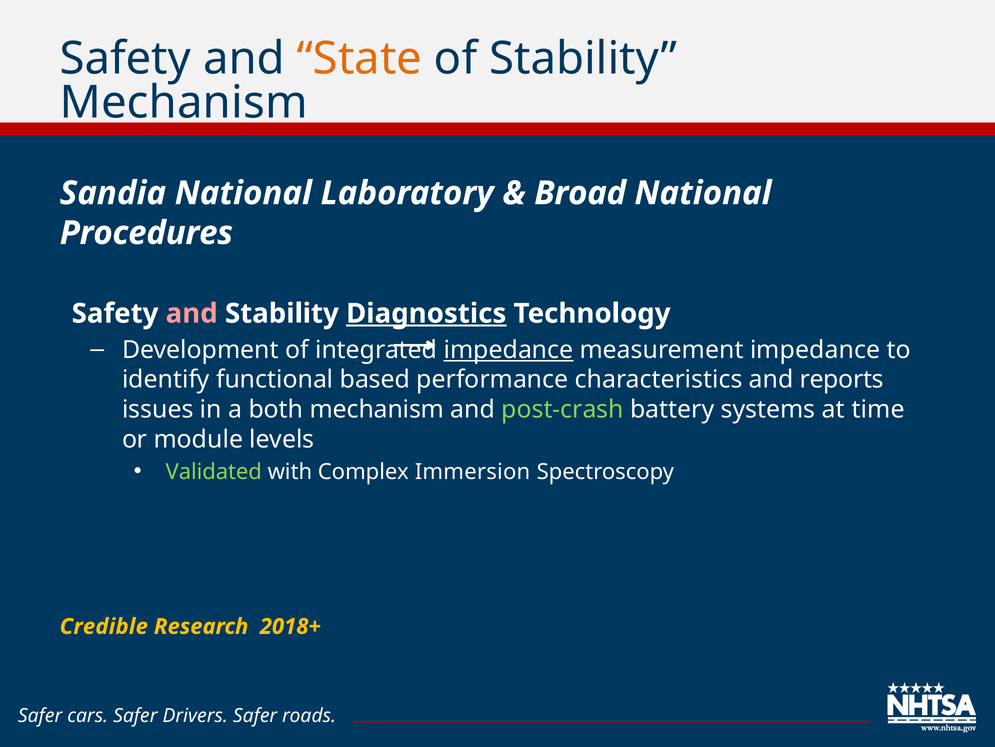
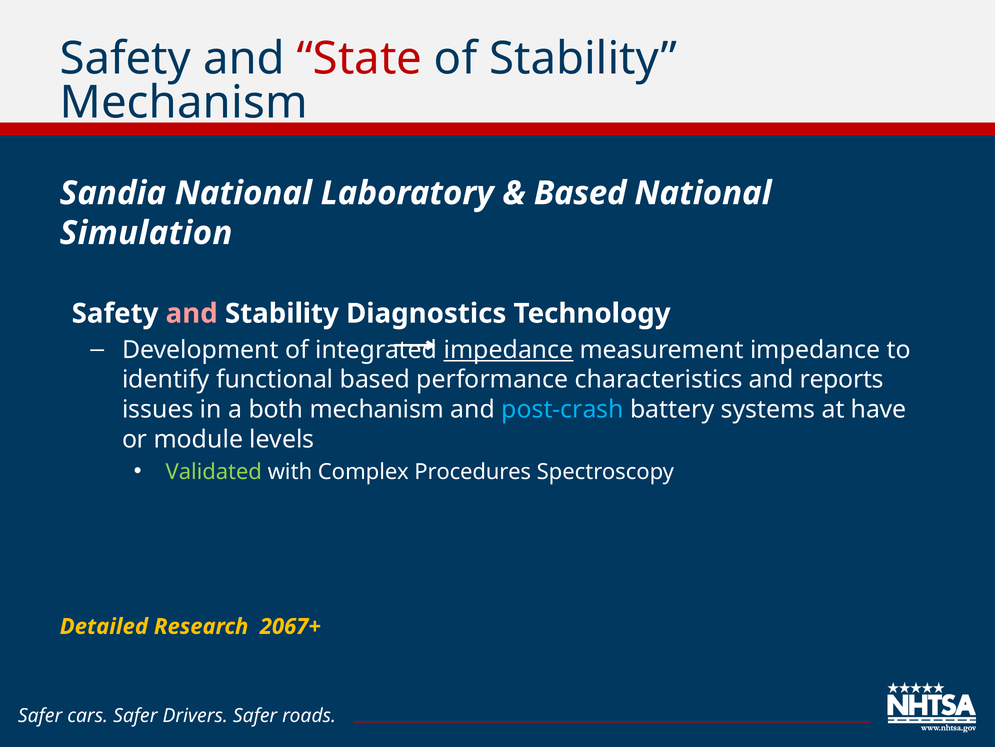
State colour: orange -> red (359, 59)
Broad: Broad -> Based (580, 193)
Procedures: Procedures -> Simulation (146, 233)
Diagnostics underline: present -> none (426, 313)
post-crash colour: light green -> light blue (563, 409)
time: time -> have (879, 409)
Immersion: Immersion -> Procedures (473, 471)
Credible: Credible -> Detailed (104, 626)
2018+: 2018+ -> 2067+ (290, 626)
